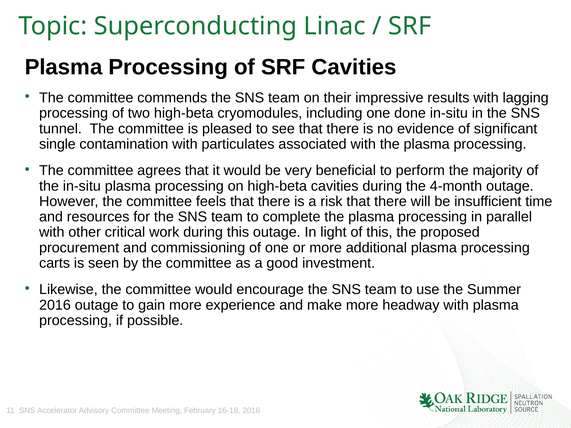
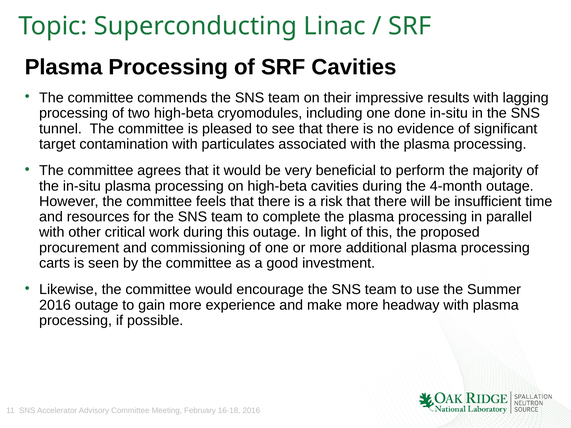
single: single -> target (57, 144)
